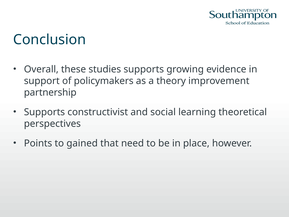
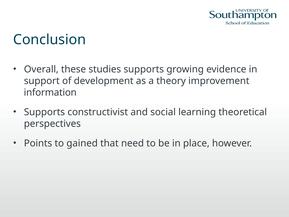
policymakers: policymakers -> development (104, 81)
partnership: partnership -> information (50, 92)
